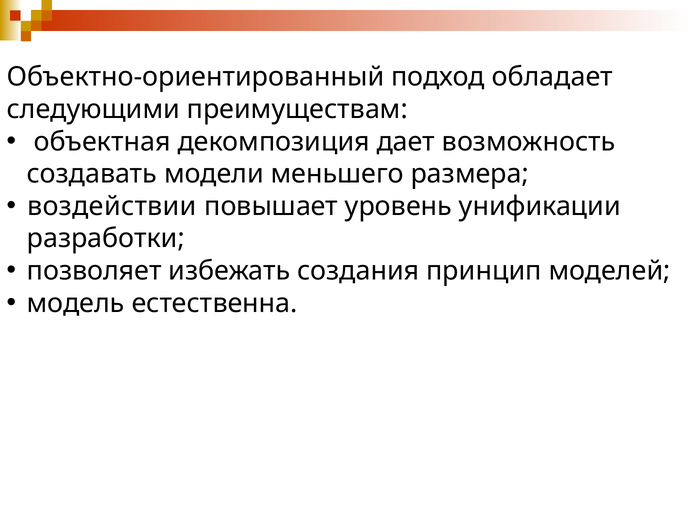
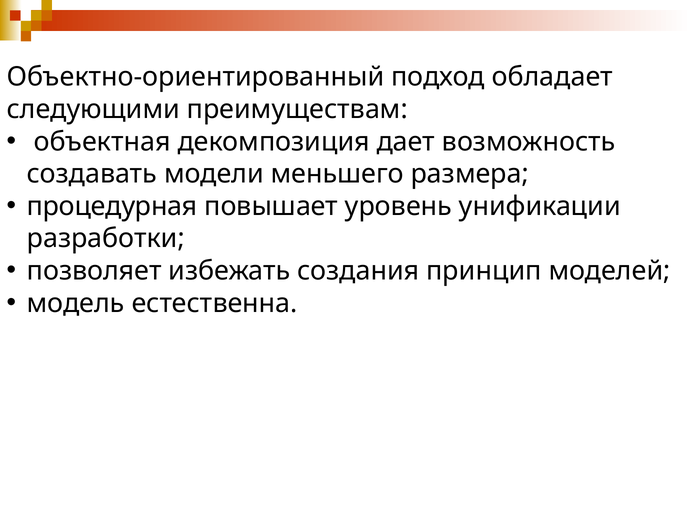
воздействии: воздействии -> процедурная (112, 206)
